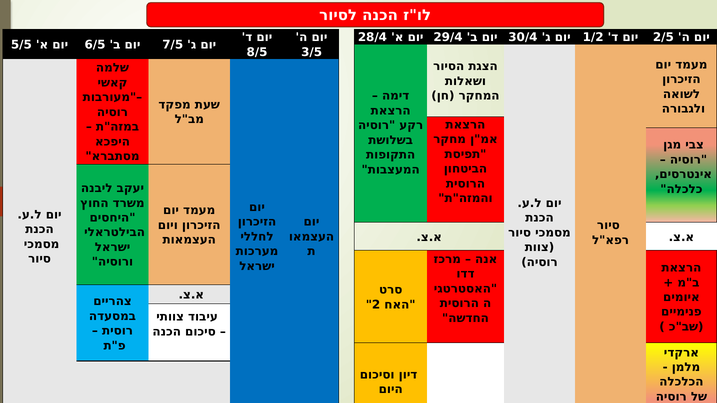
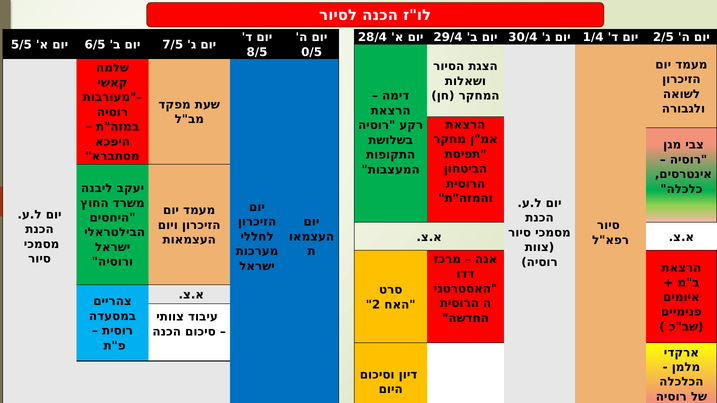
1/2: 1/2 -> 1/4 (593, 38)
3/5: 3/5 -> 0/5 (312, 52)
